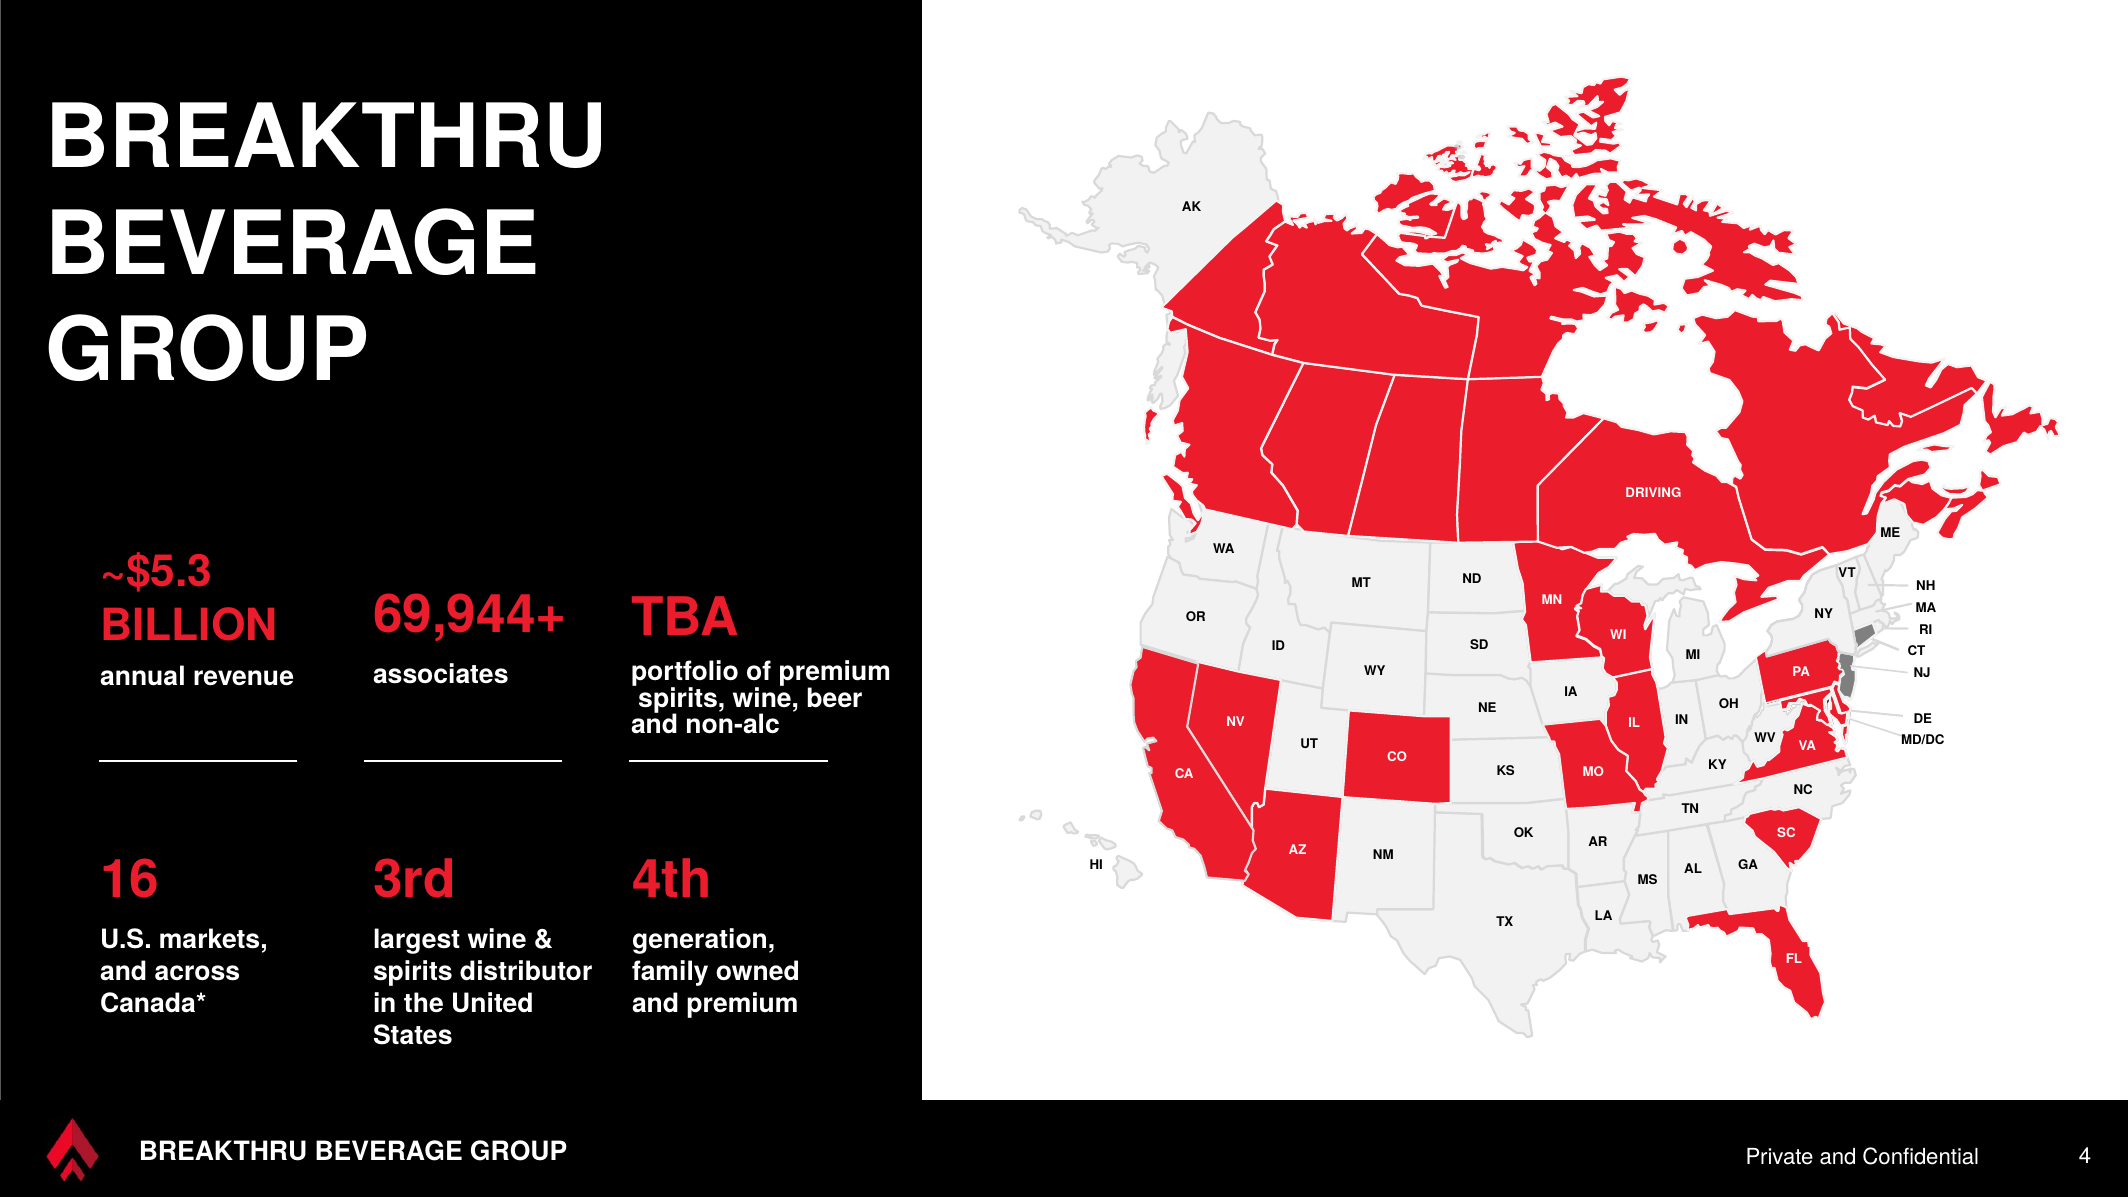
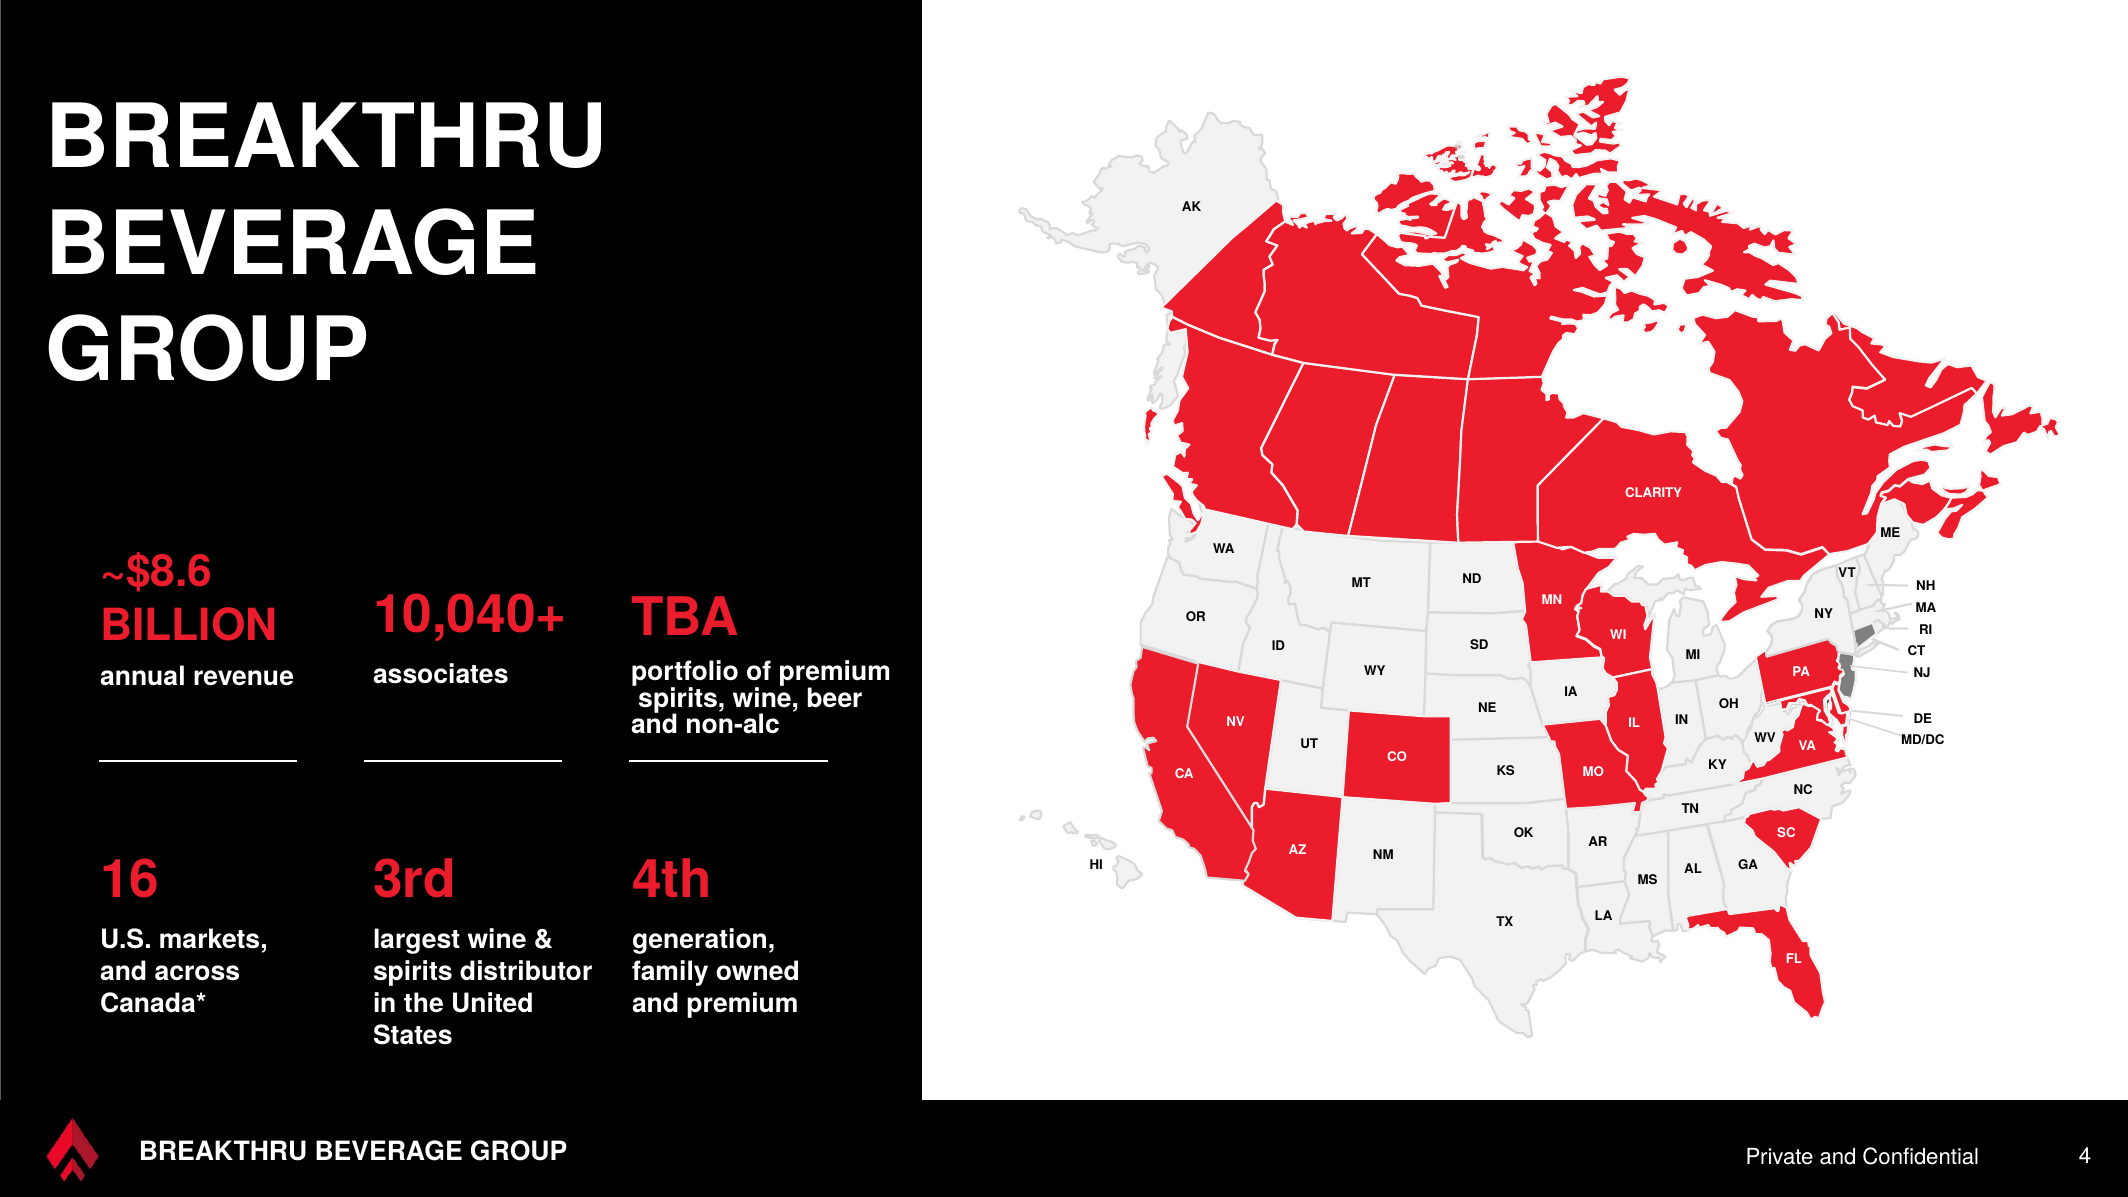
DRIVING: DRIVING -> CLARITY (1654, 493)
~$5.3: ~$5.3 -> ~$8.6 (156, 572)
69,944+: 69,944+ -> 10,040+ (470, 615)
